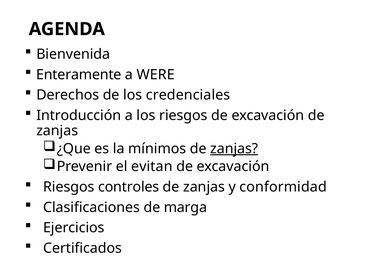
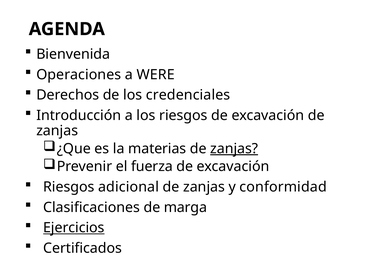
Enteramente: Enteramente -> Operaciones (79, 74)
mínimos: mínimos -> materias (157, 148)
evitan: evitan -> fuerza (152, 166)
controles: controles -> adicional (129, 187)
Ejercicios underline: none -> present (74, 228)
